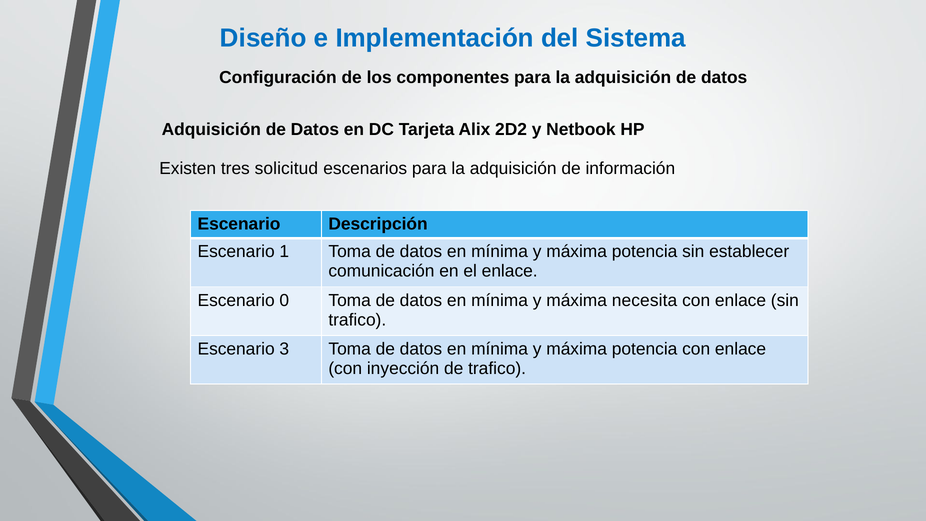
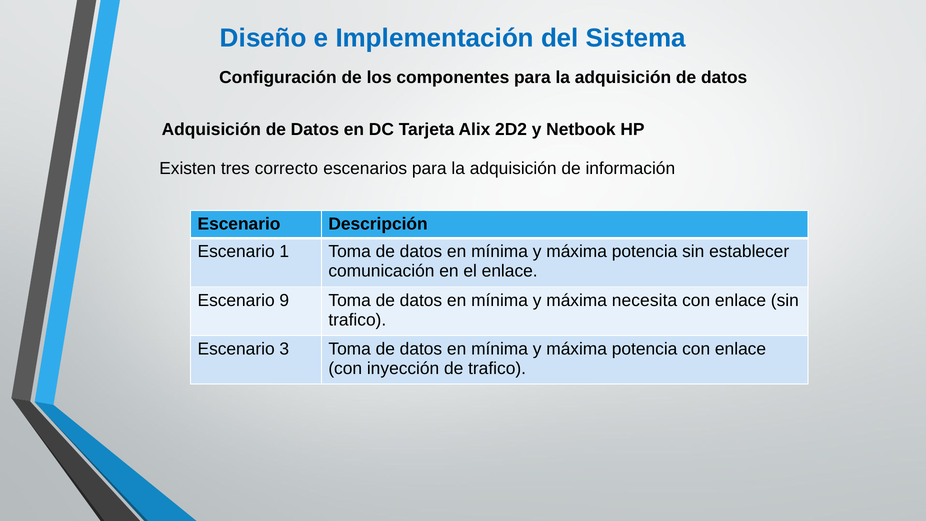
solicitud: solicitud -> correcto (286, 169)
0: 0 -> 9 (284, 300)
